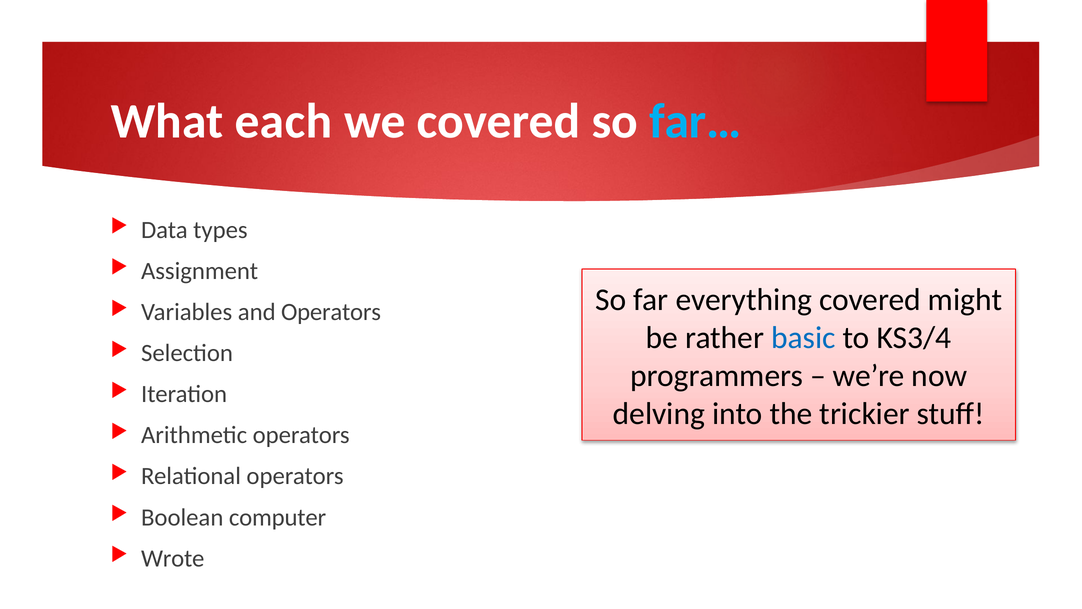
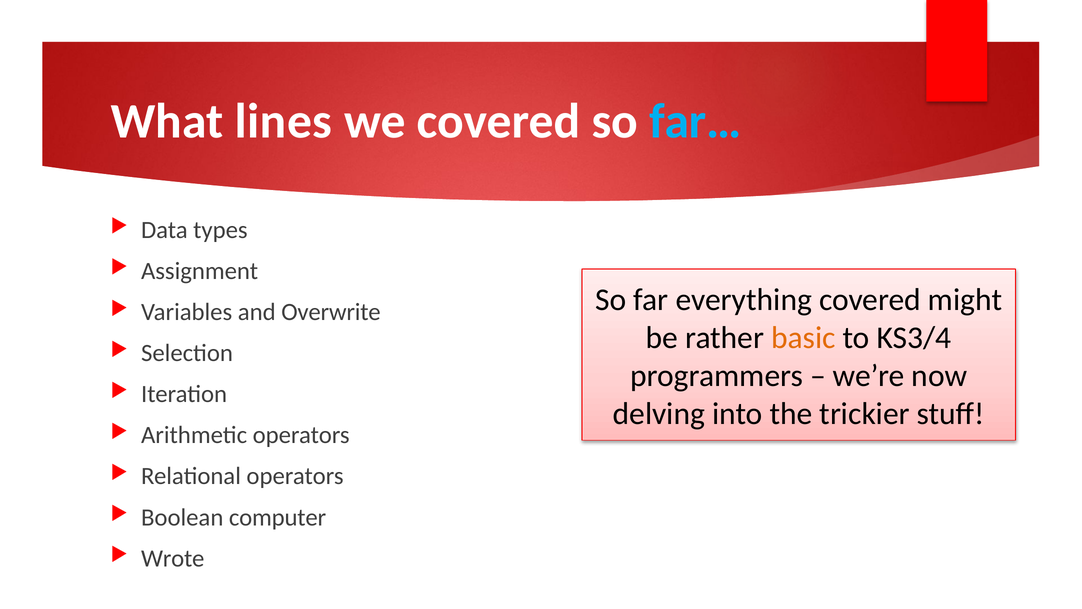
each: each -> lines (283, 121)
and Operators: Operators -> Overwrite (331, 312)
basic colour: blue -> orange (803, 338)
